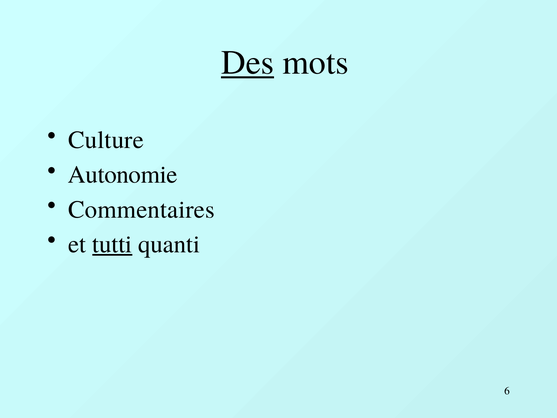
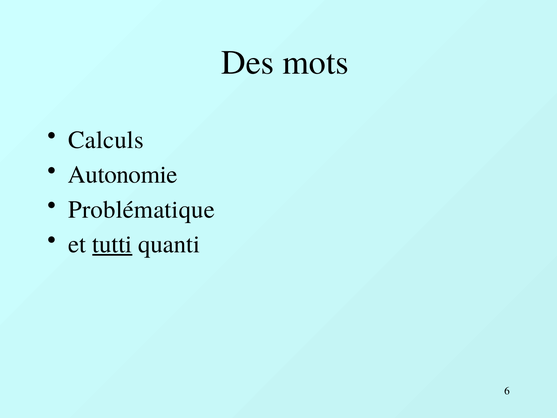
Des underline: present -> none (248, 63)
Culture: Culture -> Calculs (106, 140)
Commentaires: Commentaires -> Problématique (142, 209)
